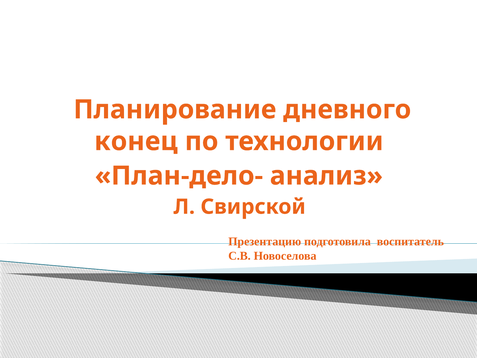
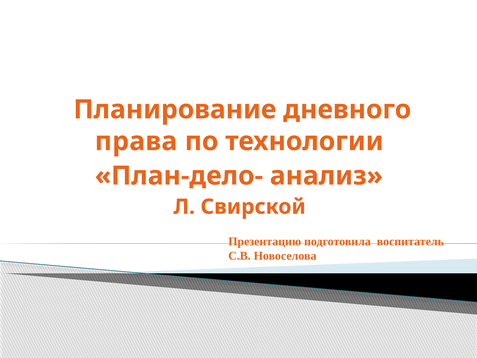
конец: конец -> права (136, 141)
